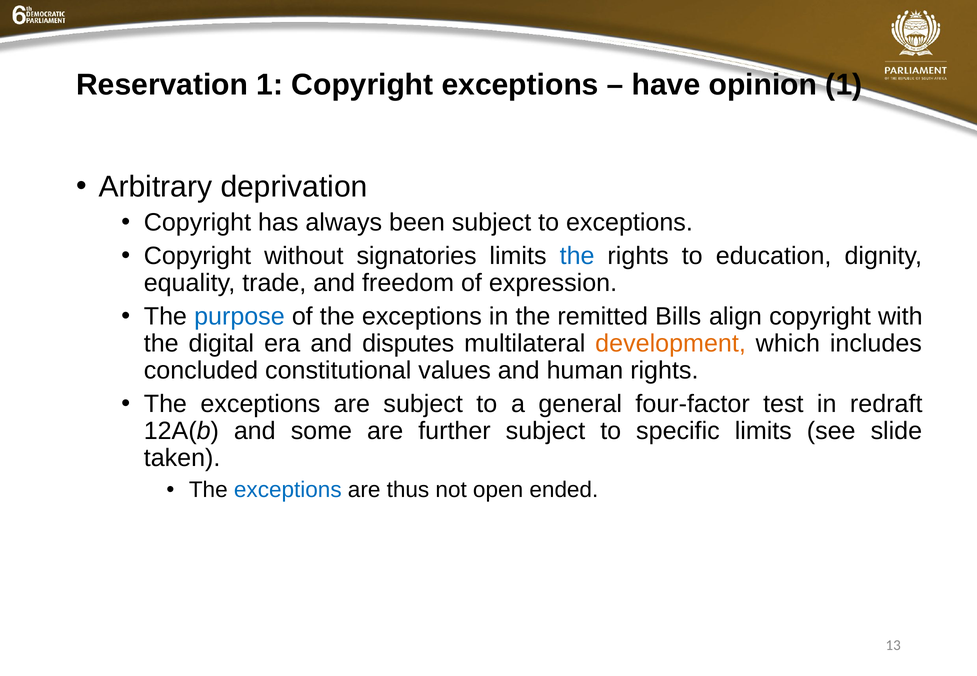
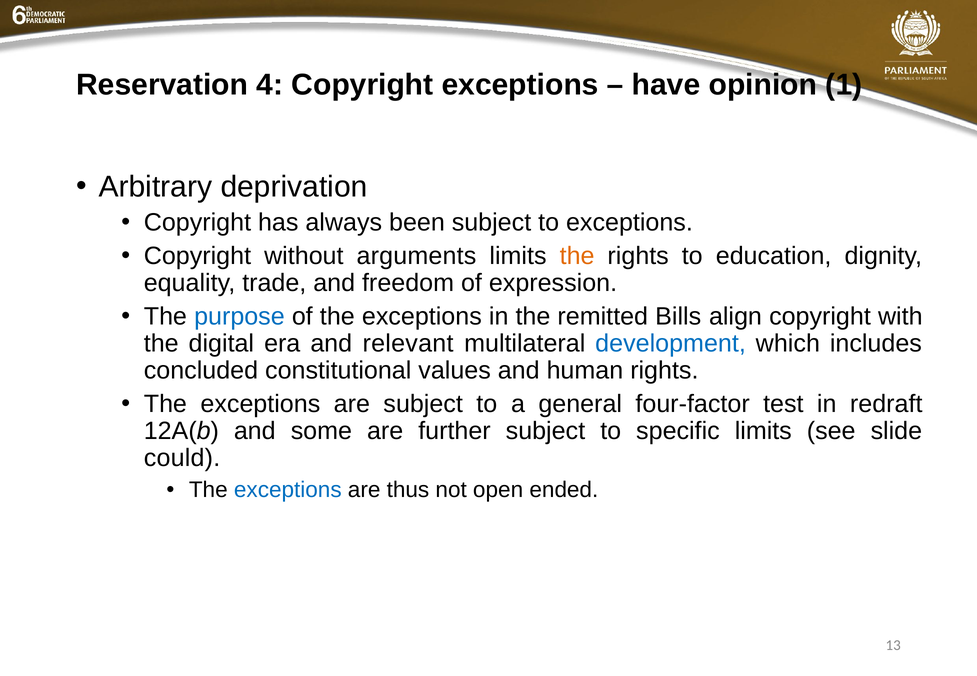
Reservation 1: 1 -> 4 (270, 85)
signatories: signatories -> arguments (416, 256)
the colour: blue -> orange (577, 256)
disputes: disputes -> relevant (408, 344)
development colour: orange -> blue (671, 344)
taken: taken -> could (182, 458)
